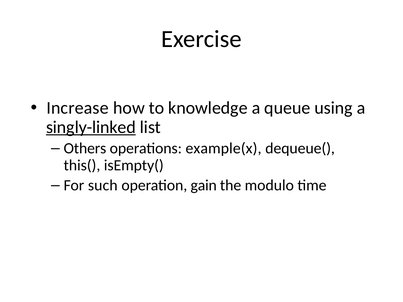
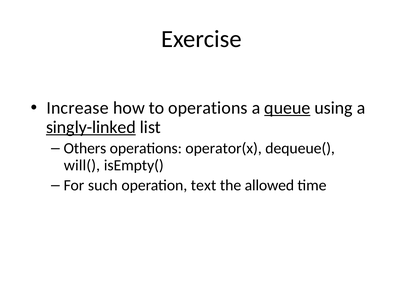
to knowledge: knowledge -> operations (208, 108)
queue underline: none -> present (287, 108)
example(x: example(x -> operator(x (224, 149)
this(: this( -> will( (82, 165)
gain: gain -> text (204, 186)
modulo: modulo -> allowed (269, 186)
